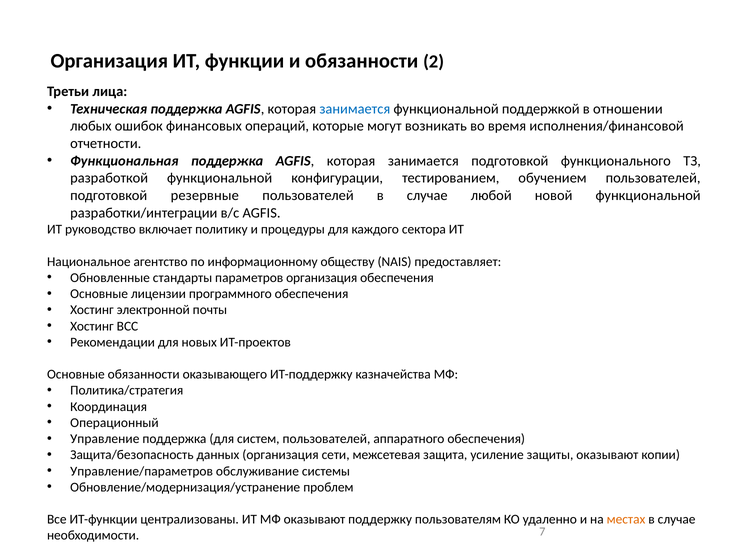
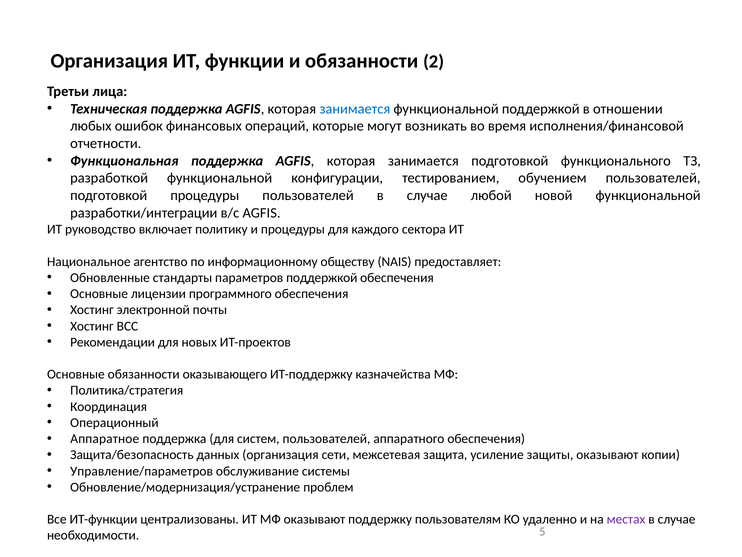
подготовкой резервные: резервные -> процедуры (205, 195)
параметров организация: организация -> поддержкой (322, 278)
Управление: Управление -> Аппаратное (105, 438)
местах colour: orange -> purple (626, 519)
7: 7 -> 5 (542, 531)
